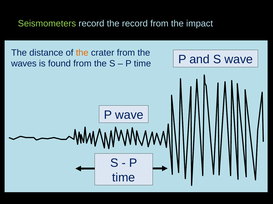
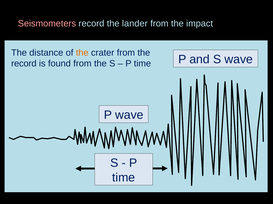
Seismometers colour: light green -> pink (47, 24)
the record: record -> lander (135, 24)
waves: waves -> record (24, 64)
